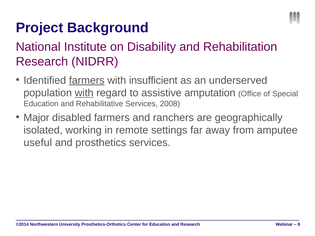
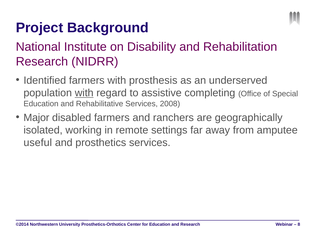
farmers underline: present -> none (87, 80)
insufficient: insufficient -> prosthesis (153, 80)
amputation: amputation -> completing (210, 93)
